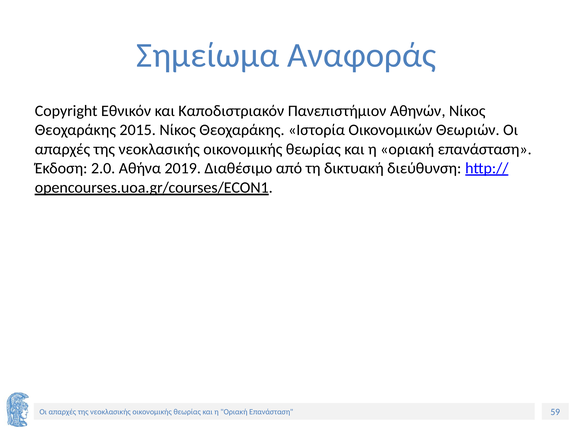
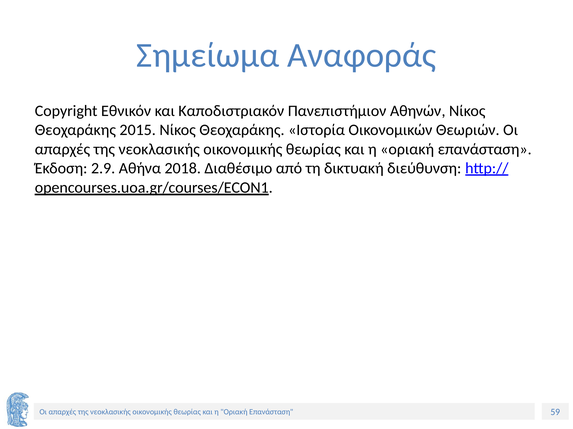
2.0: 2.0 -> 2.9 (103, 168)
2019: 2019 -> 2018 (183, 168)
